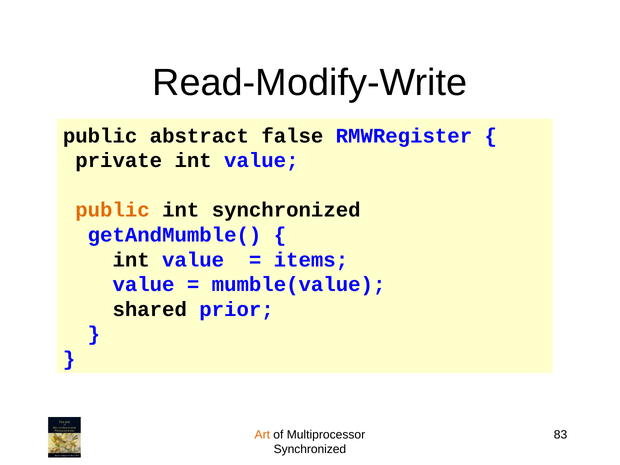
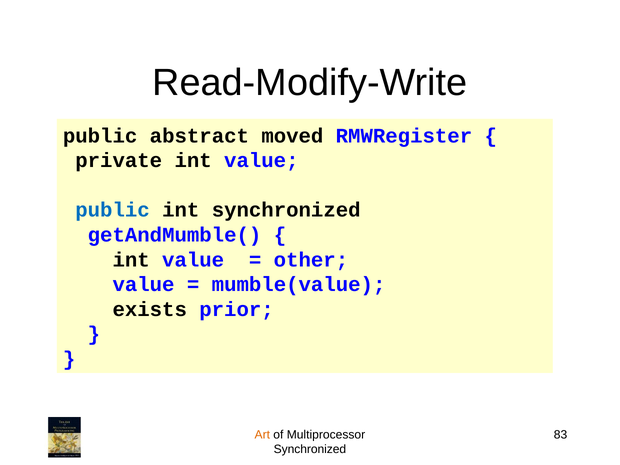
false: false -> moved (292, 136)
public colour: orange -> blue (113, 210)
items: items -> other (311, 260)
shared: shared -> exists (150, 309)
